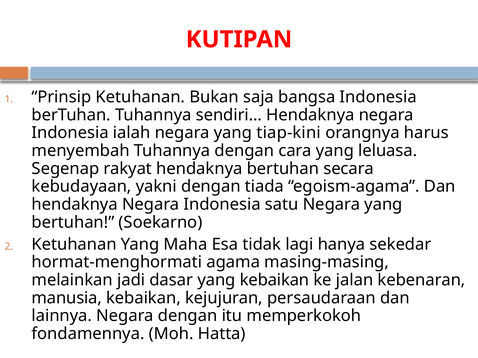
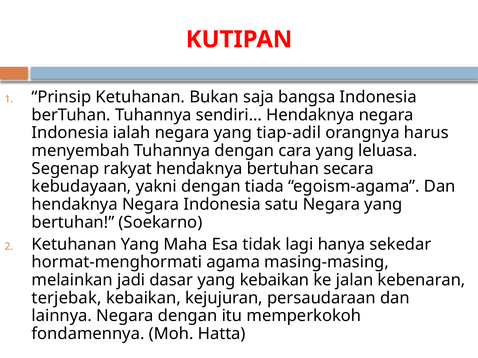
tiap-kini: tiap-kini -> tiap-adil (289, 133)
manusia: manusia -> terjebak (67, 298)
